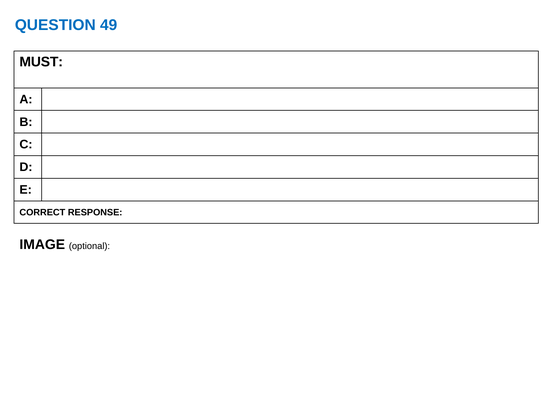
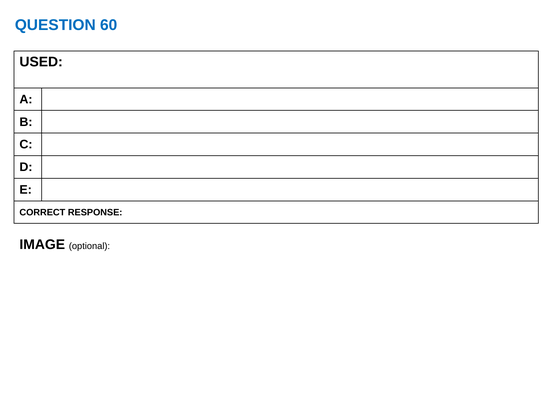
49: 49 -> 60 (109, 25)
MUST: MUST -> USED (41, 62)
